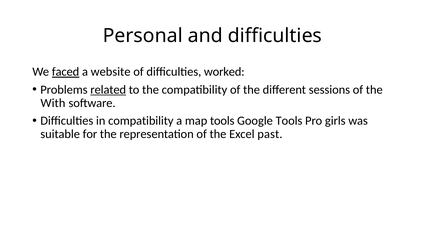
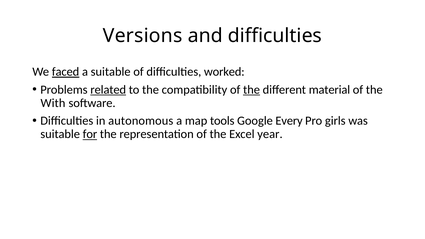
Personal: Personal -> Versions (143, 36)
a website: website -> suitable (111, 72)
the underline: none -> present (252, 90)
sessions: sessions -> material (329, 90)
in compatibility: compatibility -> autonomous (141, 121)
Google Tools: Tools -> Every (289, 121)
for underline: none -> present (90, 134)
past: past -> year (270, 134)
